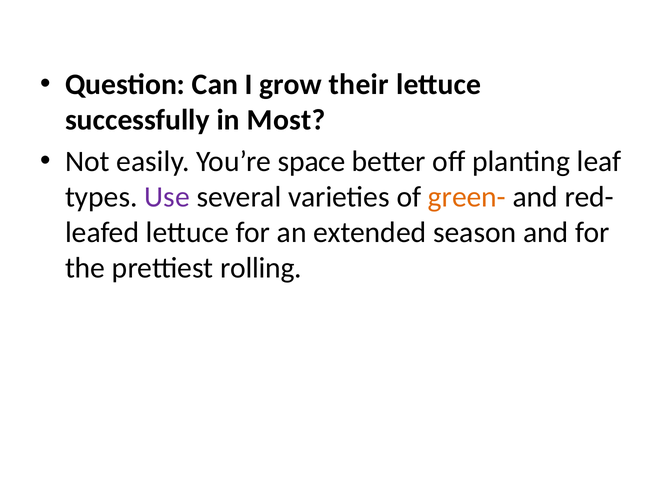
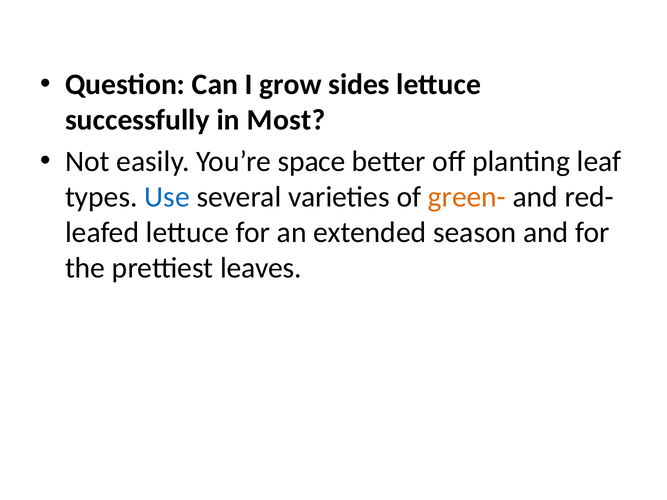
their: their -> sides (359, 84)
Use colour: purple -> blue (167, 197)
rolling: rolling -> leaves (261, 268)
